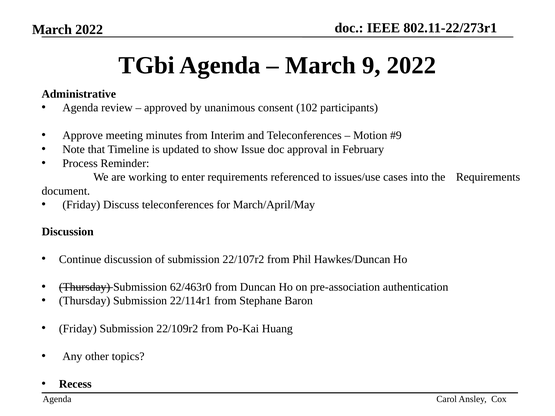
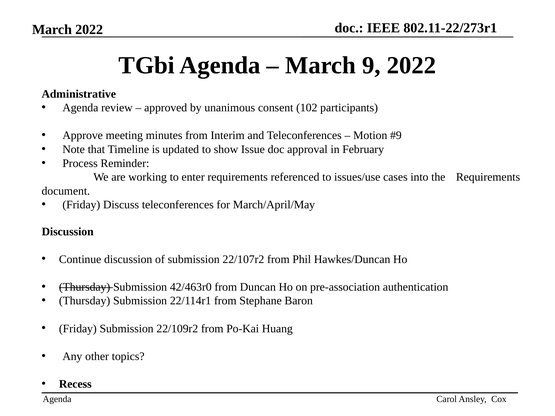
62/463r0: 62/463r0 -> 42/463r0 (191, 287)
